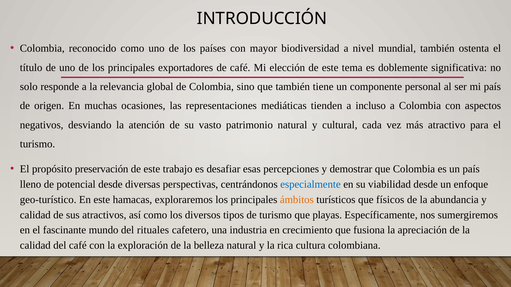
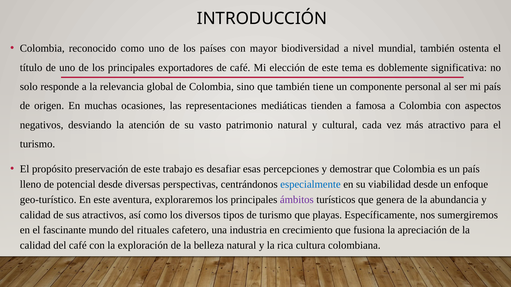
incluso: incluso -> famosa (371, 106)
hamacas: hamacas -> aventura (132, 200)
ámbitos colour: orange -> purple (297, 200)
físicos: físicos -> genera (390, 200)
